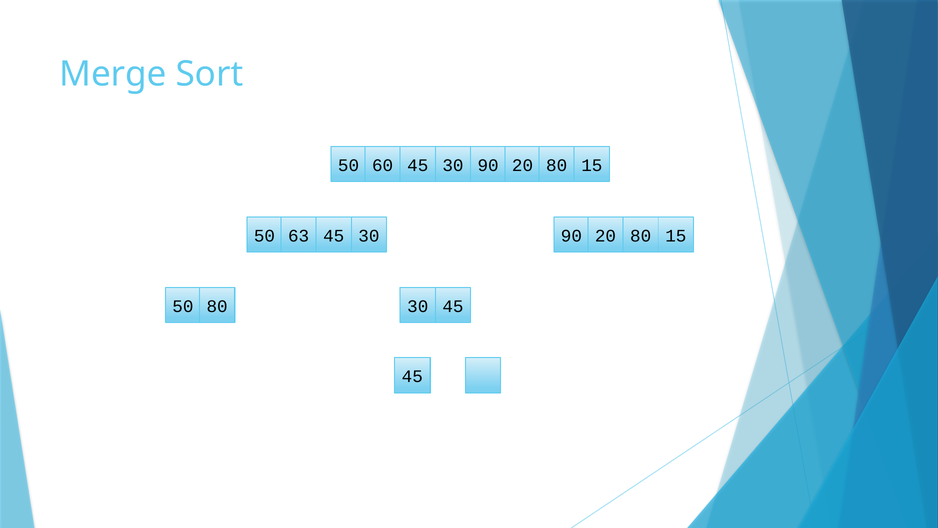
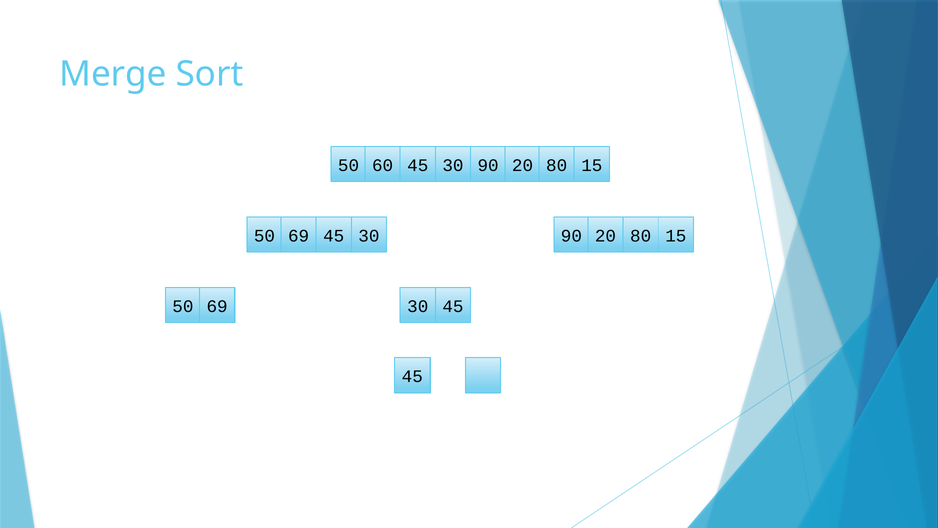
63: 63 -> 69 (299, 236)
80: 80 -> 69 (217, 306)
